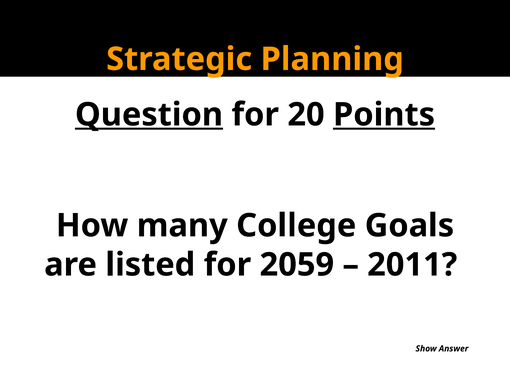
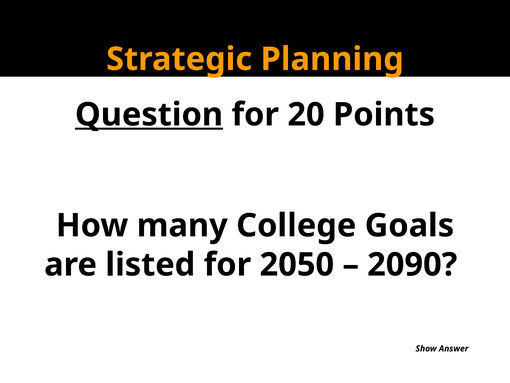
Points underline: present -> none (384, 115)
2059: 2059 -> 2050 (297, 264)
2011: 2011 -> 2090 (412, 264)
